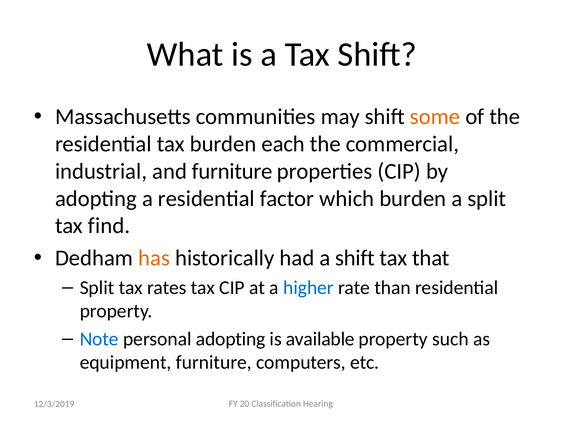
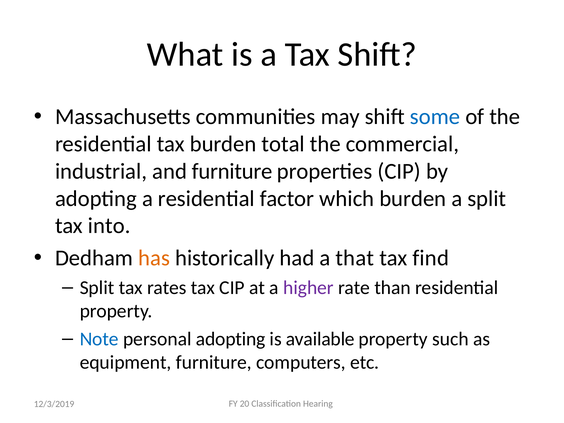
some colour: orange -> blue (435, 117)
each: each -> total (283, 144)
find: find -> into (109, 226)
a shift: shift -> that (355, 258)
that: that -> find (431, 258)
higher colour: blue -> purple (308, 288)
